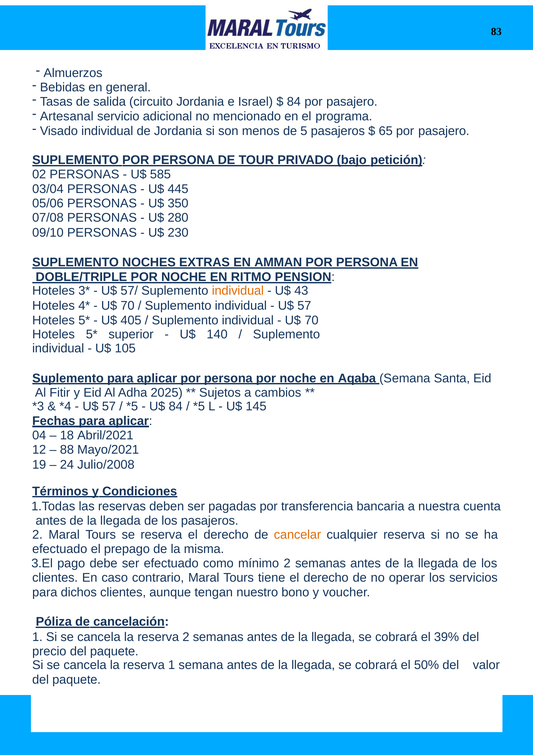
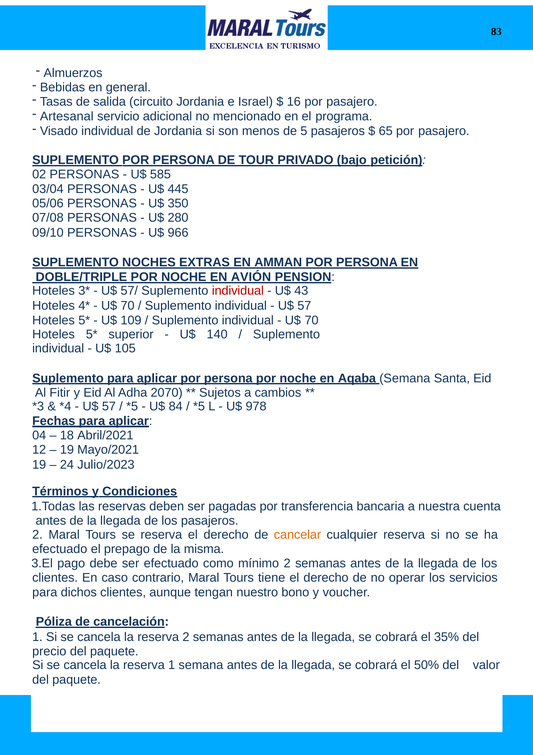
84: 84 -> 16 (294, 102)
230: 230 -> 966 (178, 232)
RITMO: RITMO -> AVIÓN (251, 277)
individual colour: orange -> red (238, 290)
405: 405 -> 109 (131, 320)
2025: 2025 -> 2070 (167, 392)
145: 145 -> 978 (256, 406)
88: 88 -> 19 (67, 449)
Julio/2008: Julio/2008 -> Julio/2023 (106, 464)
39%: 39% -> 35% (447, 636)
